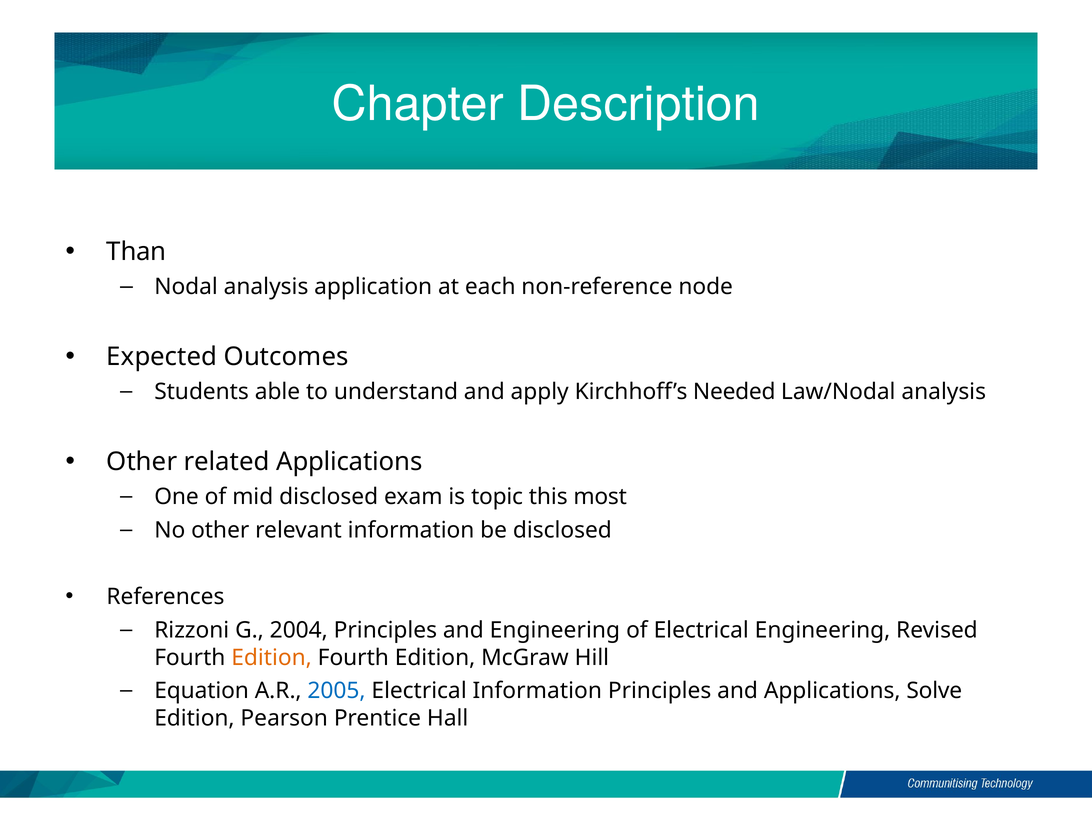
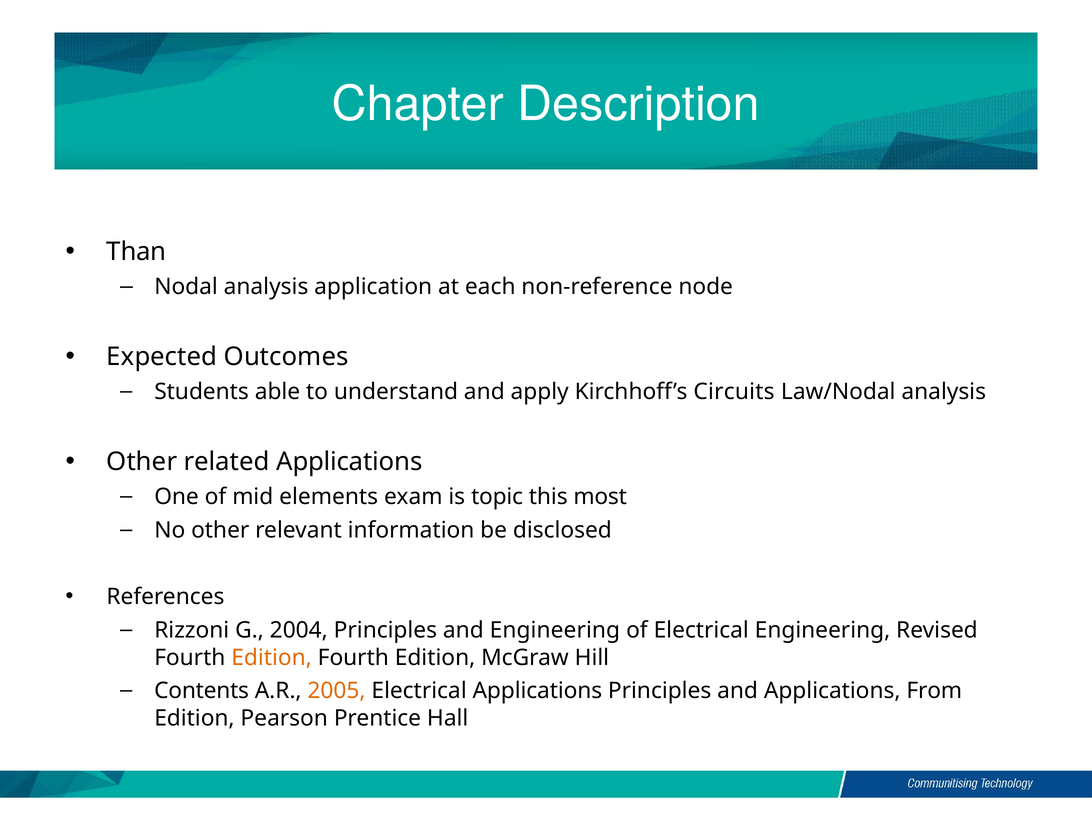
Needed: Needed -> Circuits (734, 392)
mid disclosed: disclosed -> elements (329, 497)
Equation: Equation -> Contents (202, 691)
2005 colour: blue -> orange (337, 691)
Electrical Information: Information -> Applications (537, 691)
Solve: Solve -> From (934, 691)
